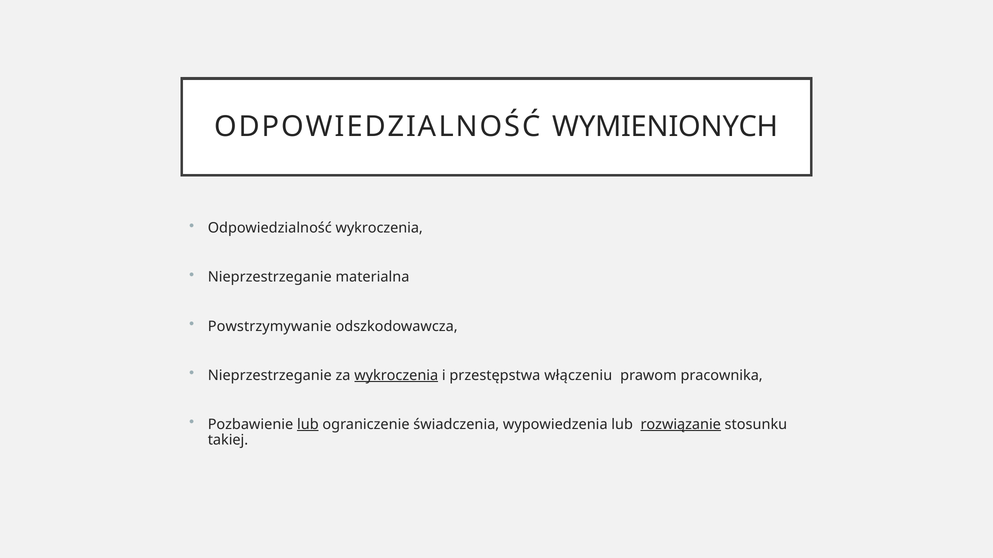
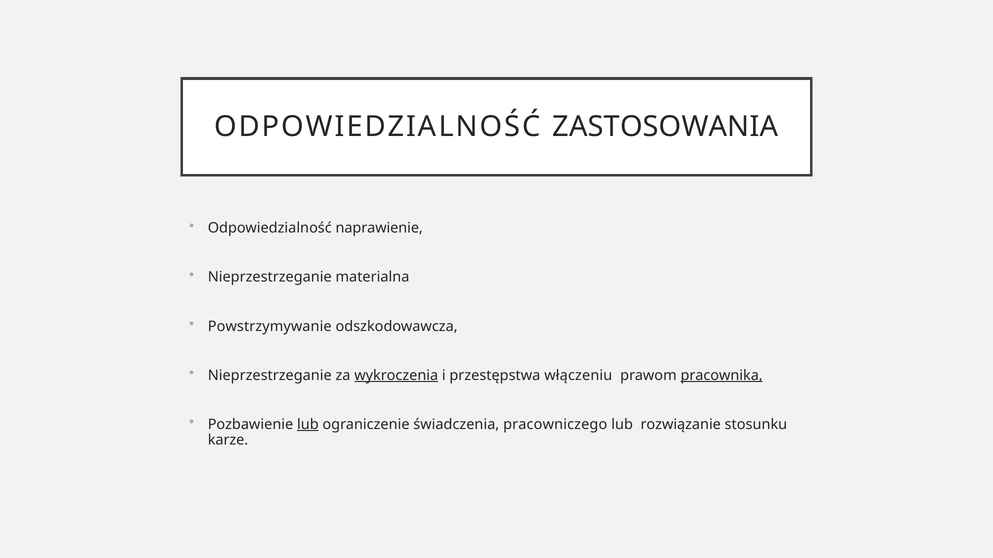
WYMIENIONYCH: WYMIENIONYCH -> ZASTOSOWANIA (665, 127)
Odpowiedzialność wykroczenia: wykroczenia -> naprawienie (379, 228)
pracownika underline: none -> present (722, 376)
wypowiedzenia: wypowiedzenia -> pracowniczego (555, 425)
rozwiązanie underline: present -> none (681, 425)
takiej: takiej -> karze (228, 441)
